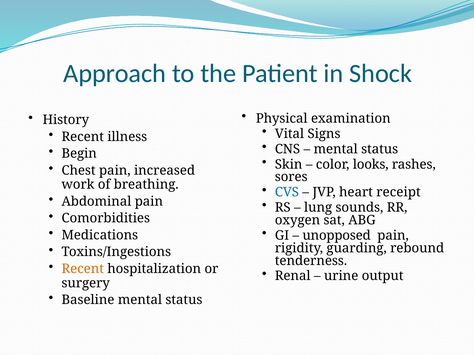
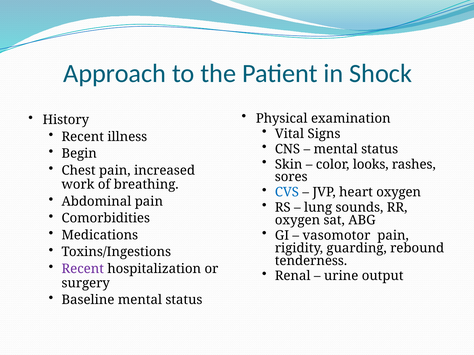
heart receipt: receipt -> oxygen (399, 193)
unopposed: unopposed -> vasomotor (336, 236)
Recent colour: orange -> purple (83, 269)
